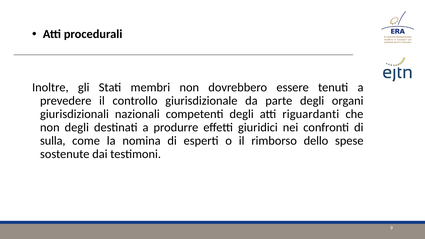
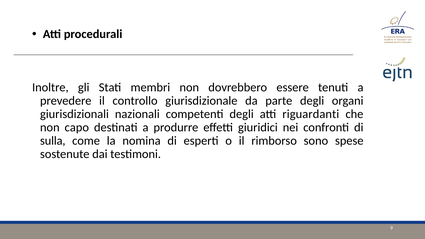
non degli: degli -> capo (77, 127)
dello: dello -> sono (316, 141)
